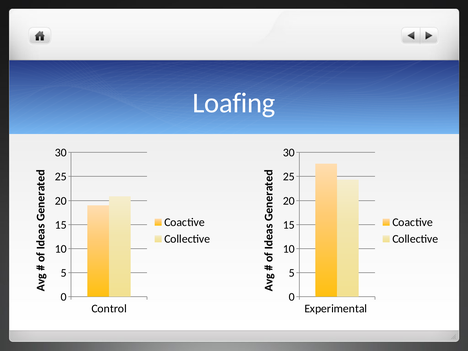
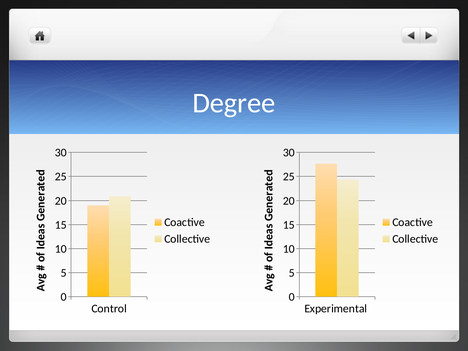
Loafing: Loafing -> Degree (234, 103)
